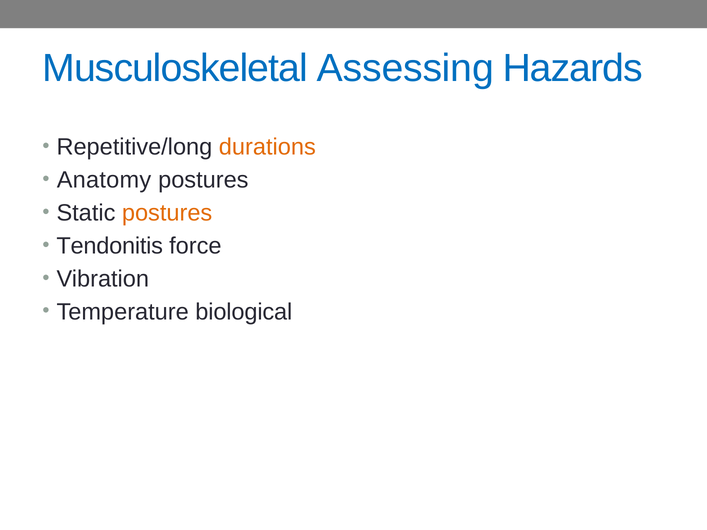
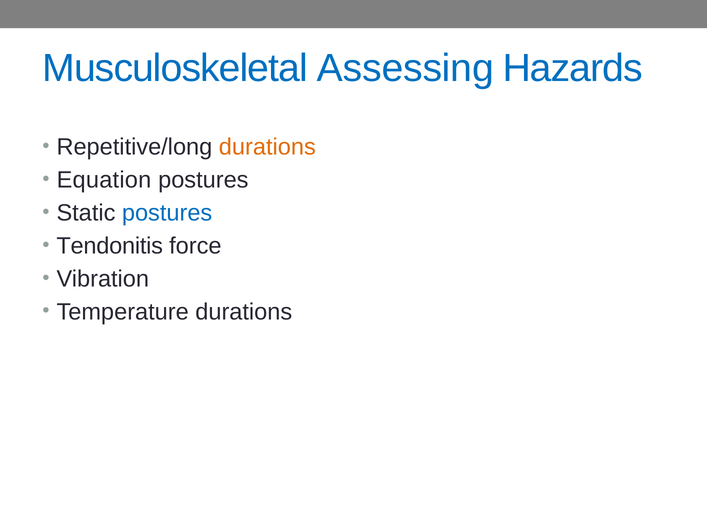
Anatomy: Anatomy -> Equation (104, 180)
postures colour: orange -> blue (167, 213)
Temperature biological: biological -> durations (244, 312)
